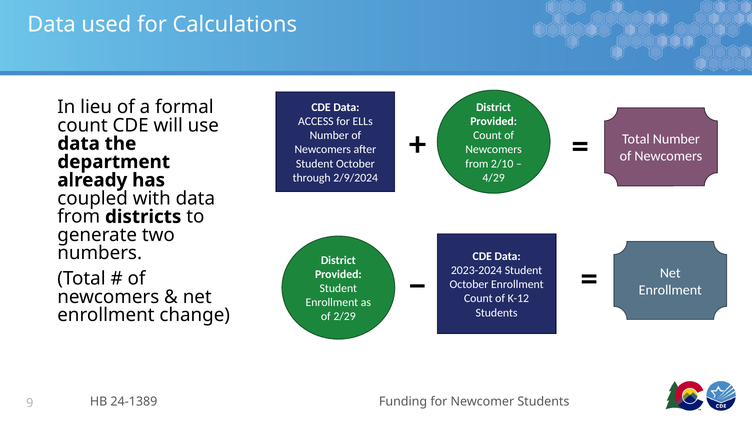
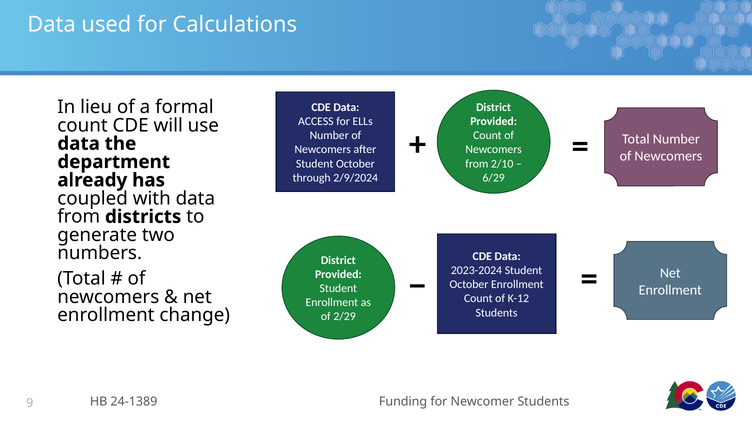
4/29: 4/29 -> 6/29 (494, 178)
